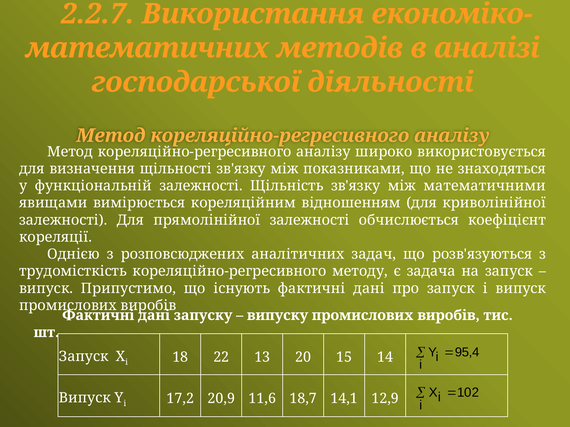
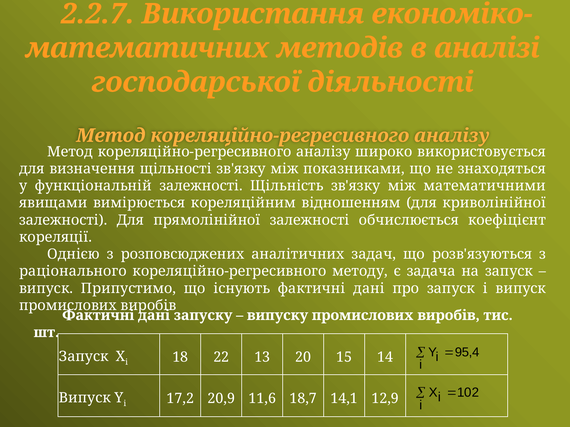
трудомісткість: трудомісткість -> раціонального (73, 272)
